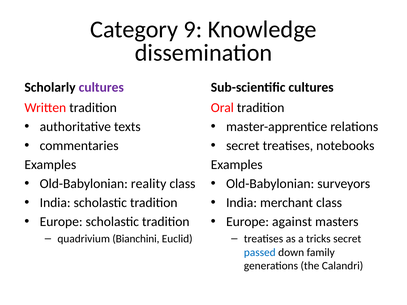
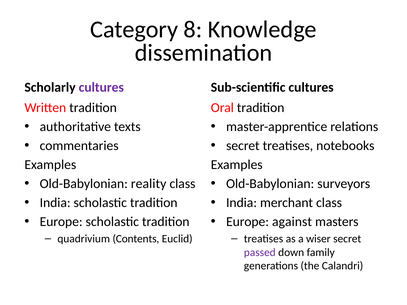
9: 9 -> 8 (193, 30)
Bianchini: Bianchini -> Contents (136, 239)
tricks: tricks -> wiser (318, 239)
passed colour: blue -> purple (260, 252)
